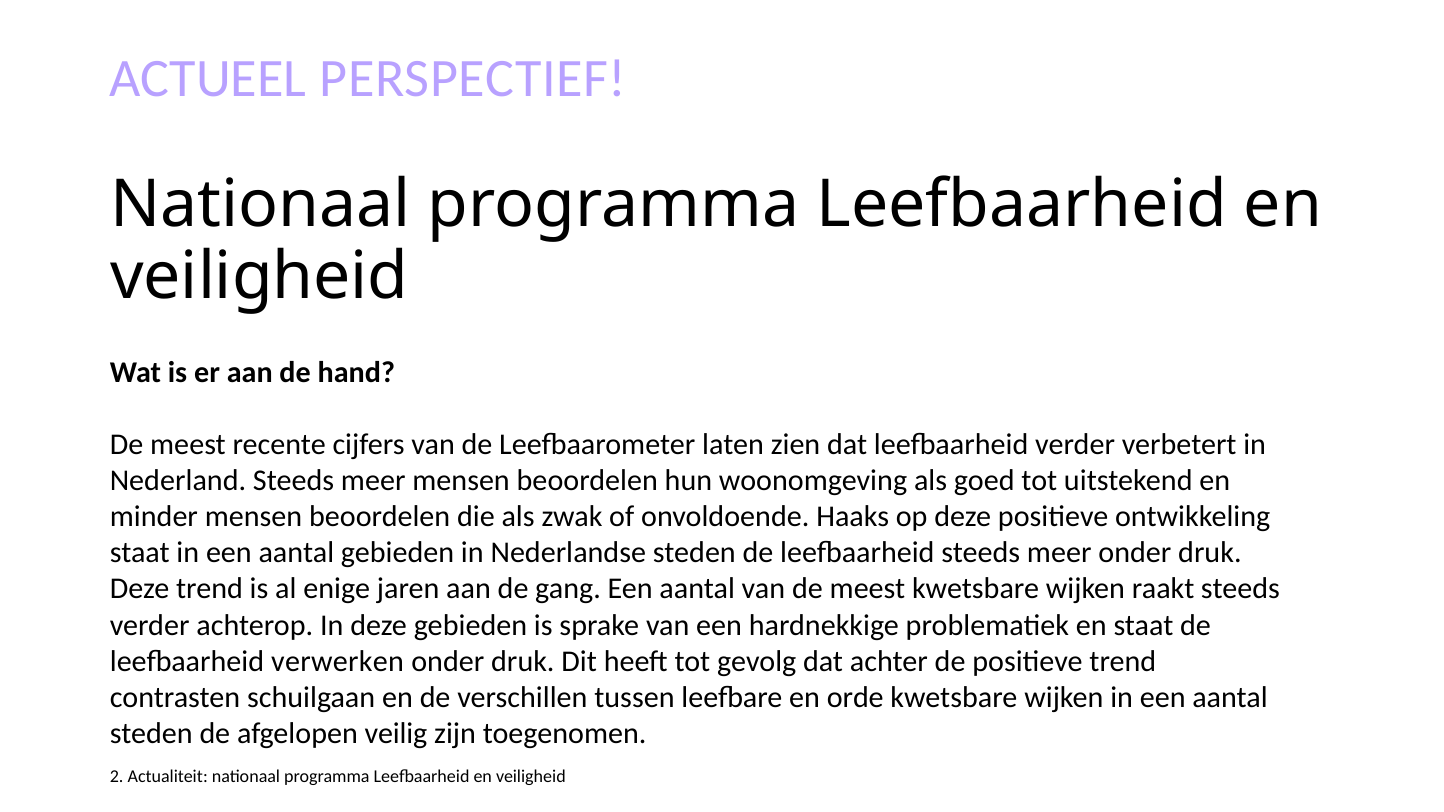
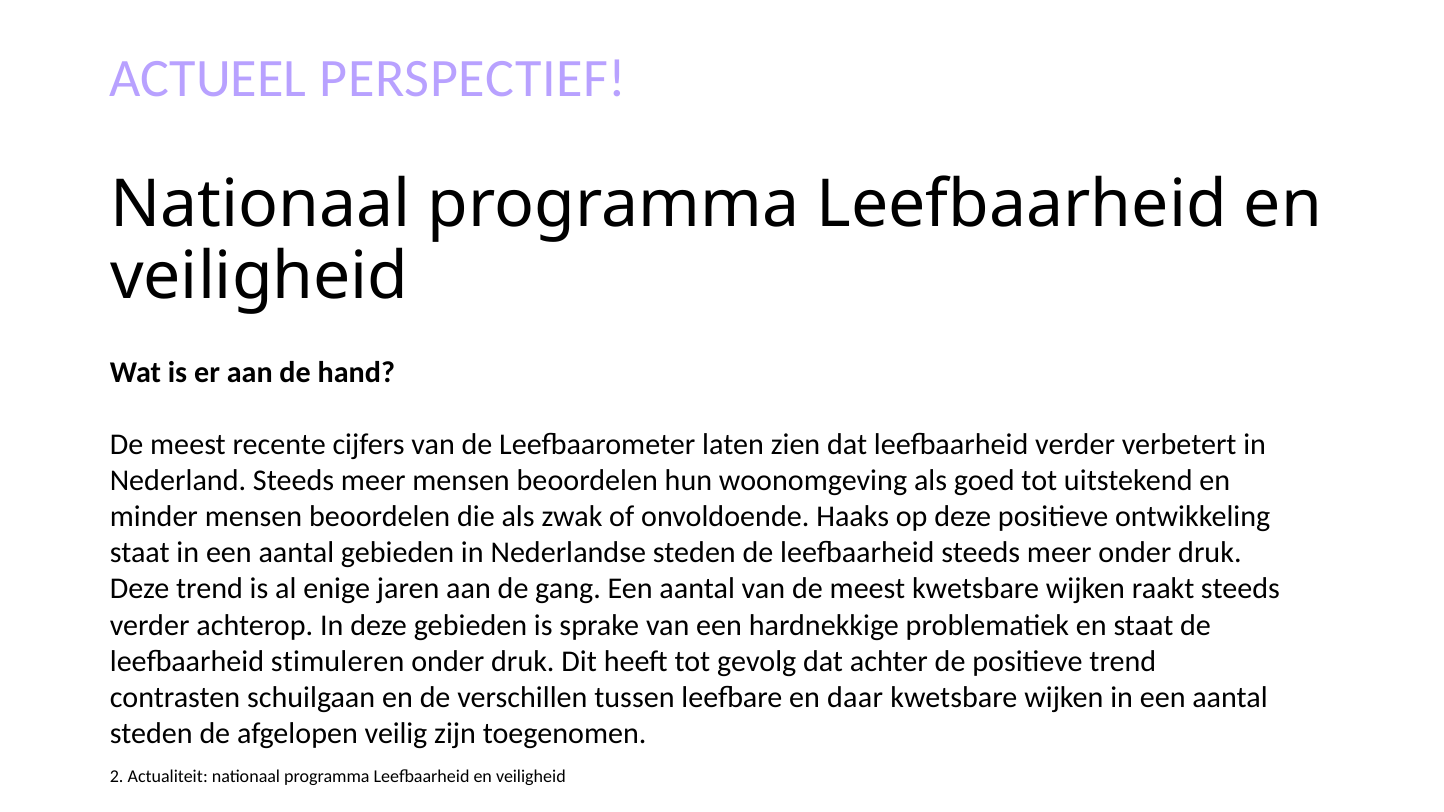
verwerken: verwerken -> stimuleren (338, 661)
orde: orde -> daar (855, 698)
